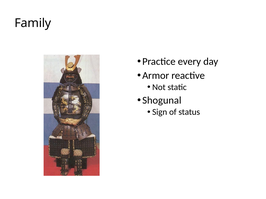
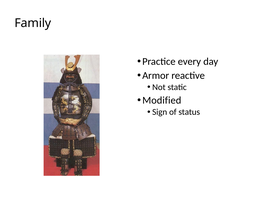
Shogunal: Shogunal -> Modified (162, 101)
